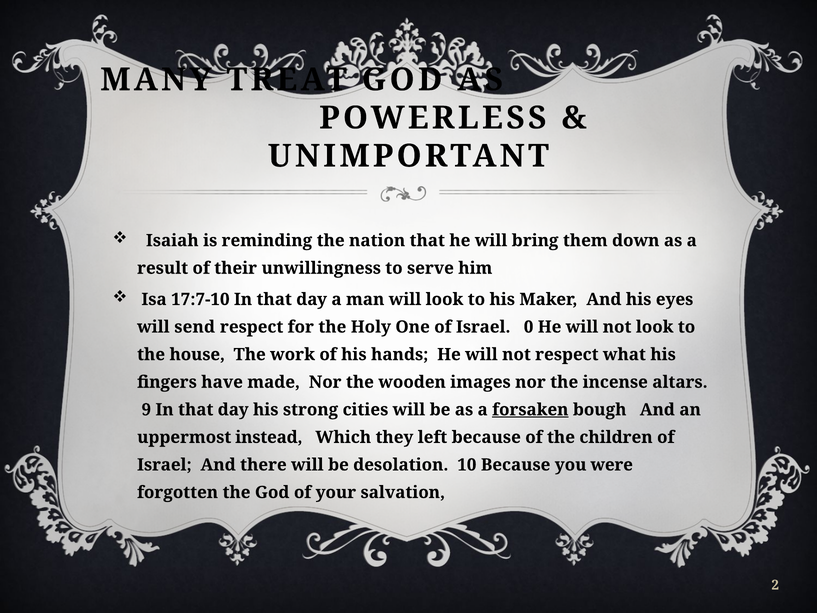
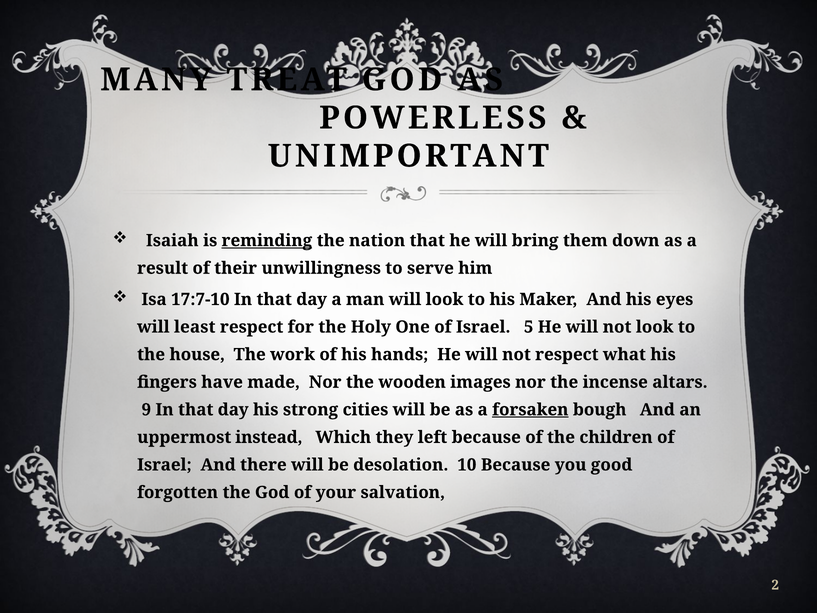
reminding underline: none -> present (267, 240)
send: send -> least (195, 327)
0: 0 -> 5 (529, 327)
were: were -> good (612, 465)
